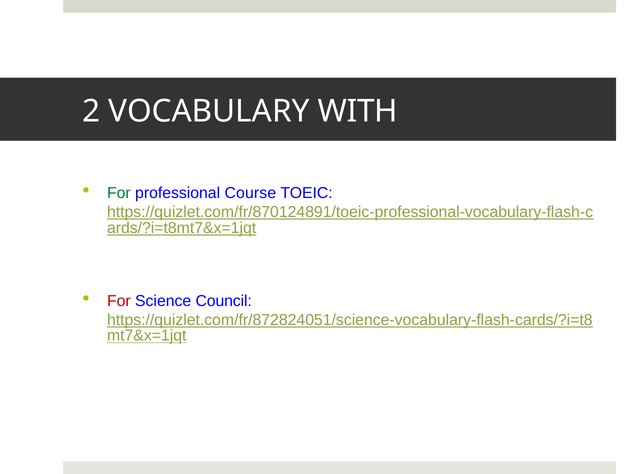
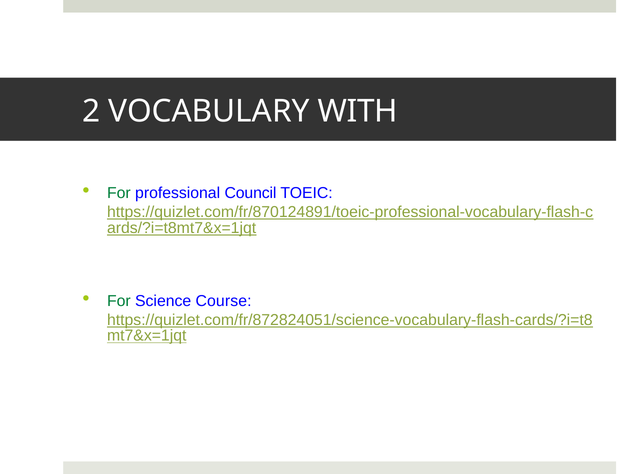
Course: Course -> Council (251, 193)
For colour: red -> green (119, 301)
Council: Council -> Course (224, 301)
